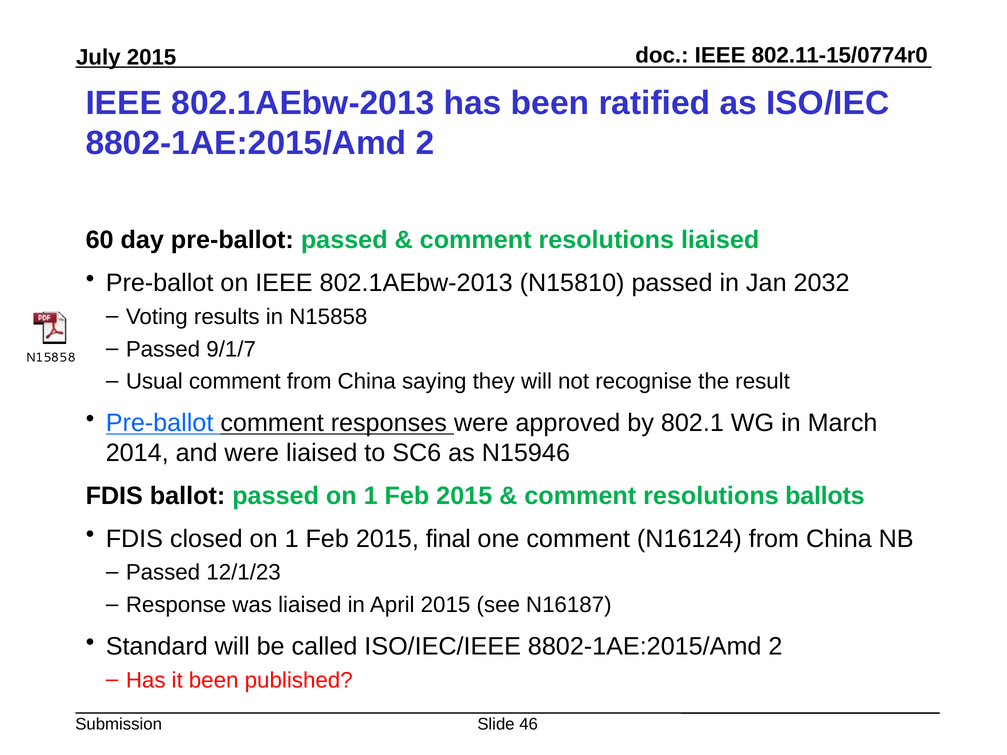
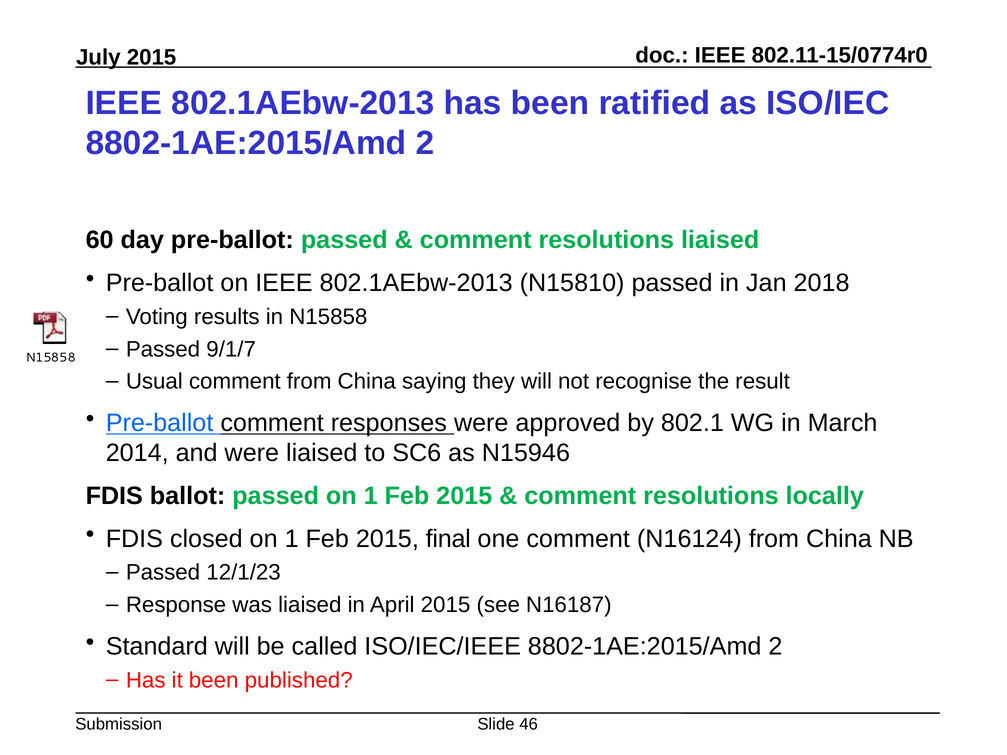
2032: 2032 -> 2018 (822, 283)
ballots: ballots -> locally (825, 496)
